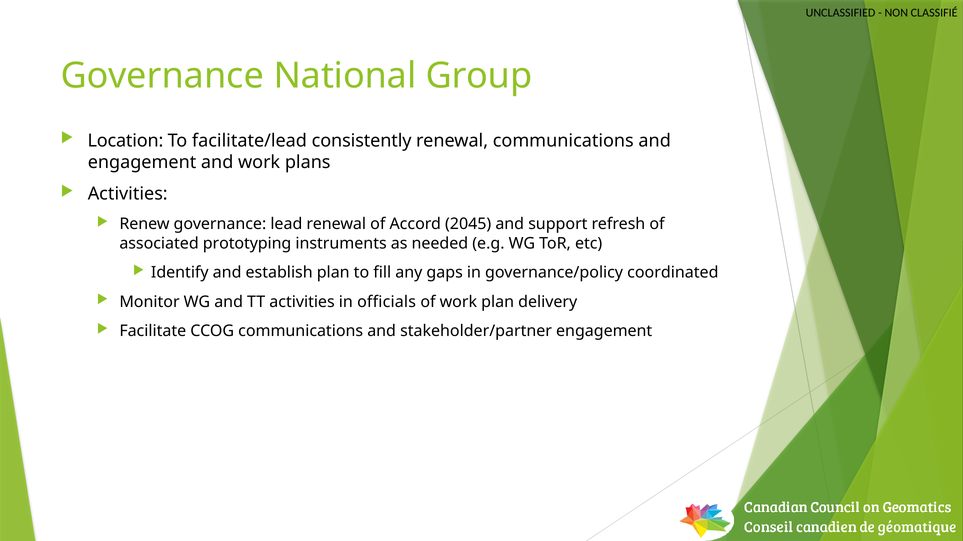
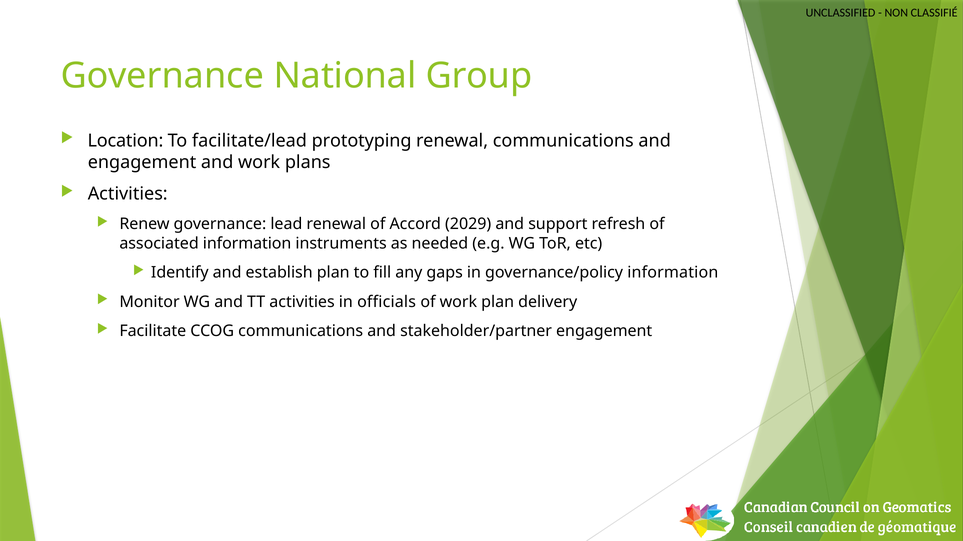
consistently: consistently -> prototyping (362, 141)
2045: 2045 -> 2029 (468, 224)
associated prototyping: prototyping -> information (247, 244)
governance/policy coordinated: coordinated -> information (673, 273)
